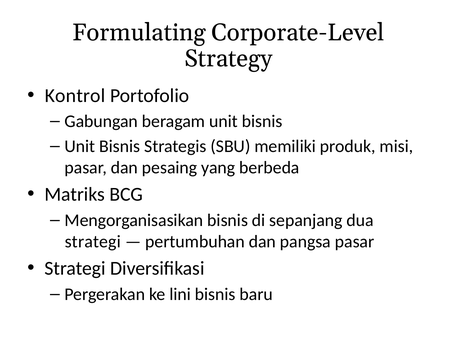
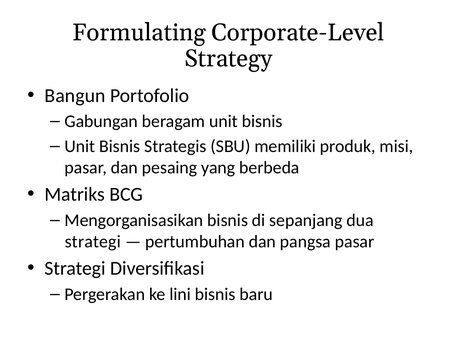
Kontrol: Kontrol -> Bangun (75, 95)
